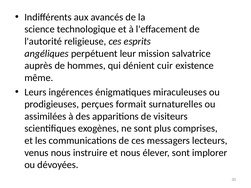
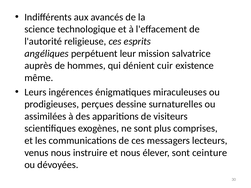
formait: formait -> dessine (131, 104)
implorer: implorer -> ceinture (210, 153)
